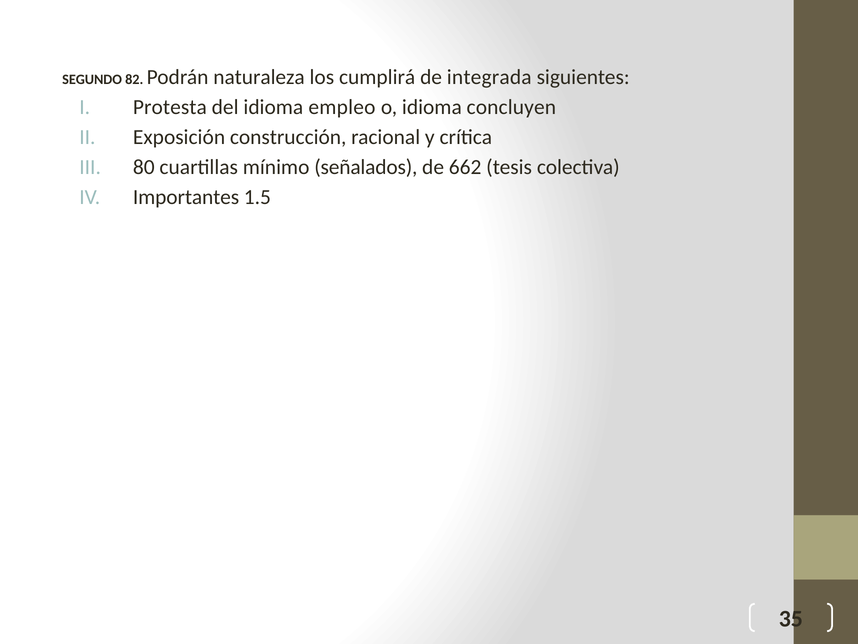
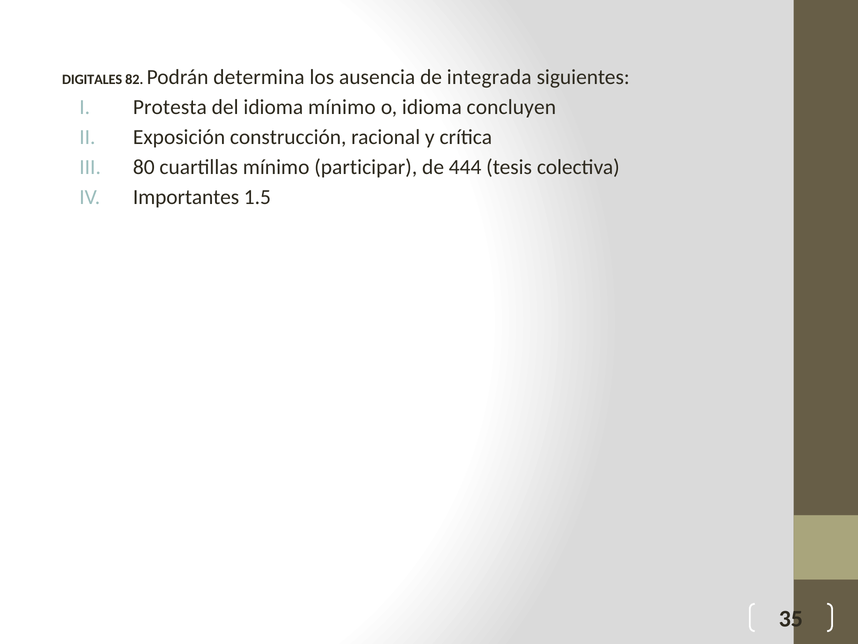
SEGUNDO: SEGUNDO -> DIGITALES (92, 79)
naturaleza: naturaleza -> determina (259, 77)
cumplirá: cumplirá -> ausencia (377, 77)
idioma empleo: empleo -> mínimo (342, 107)
señalados: señalados -> participar (366, 167)
662: 662 -> 444 (465, 167)
